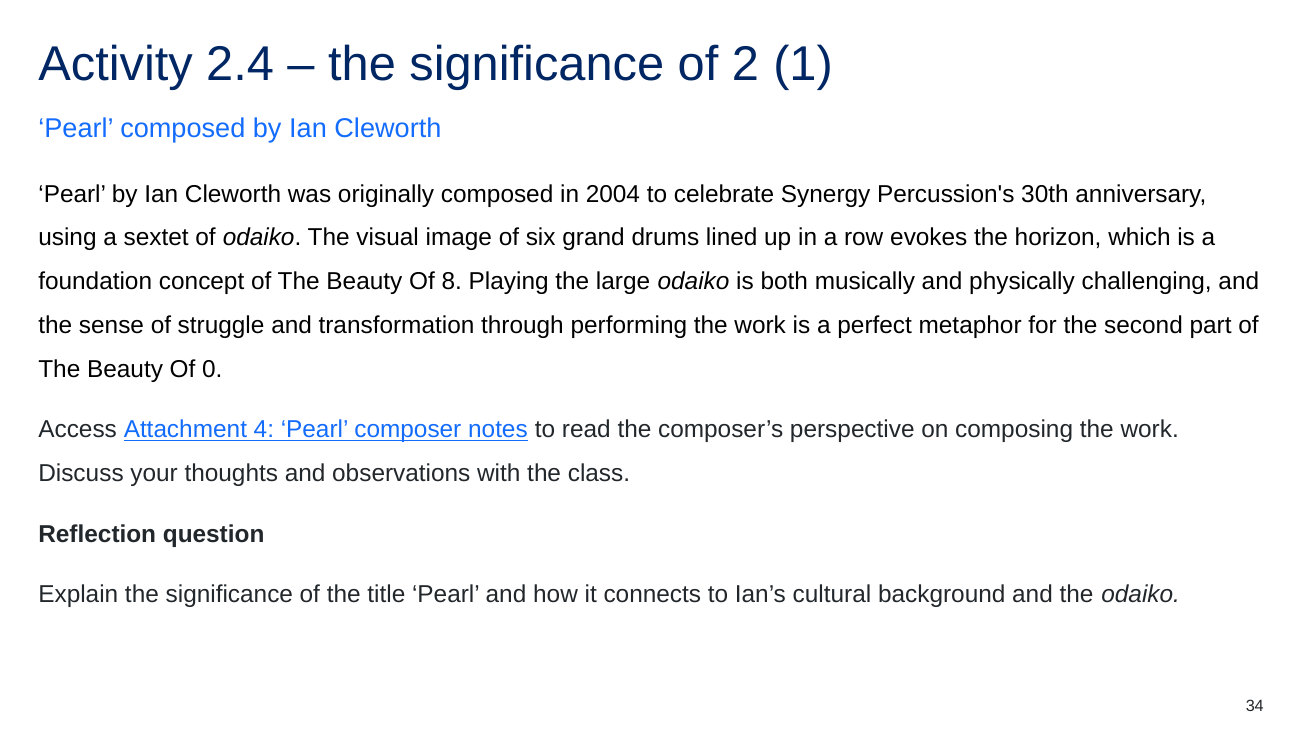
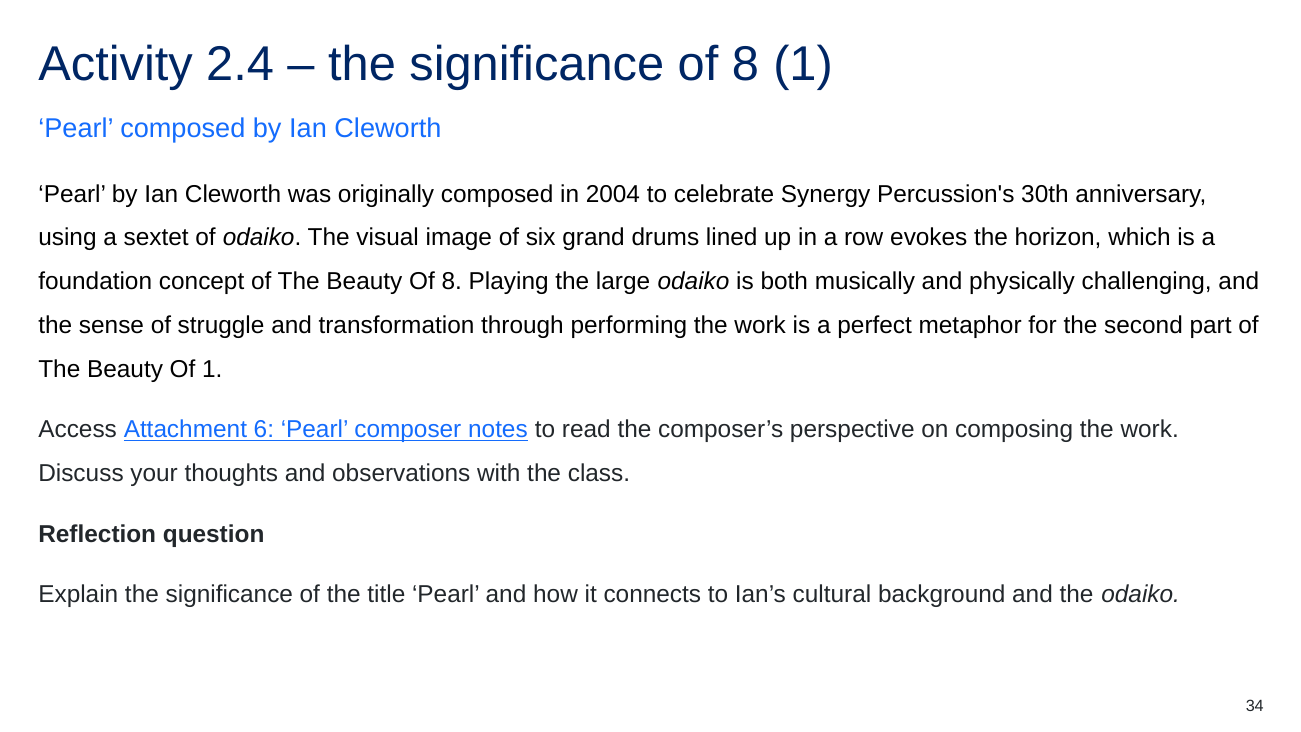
significance of 2: 2 -> 8 (745, 64)
Of 0: 0 -> 1 (212, 370)
4: 4 -> 6 (264, 430)
